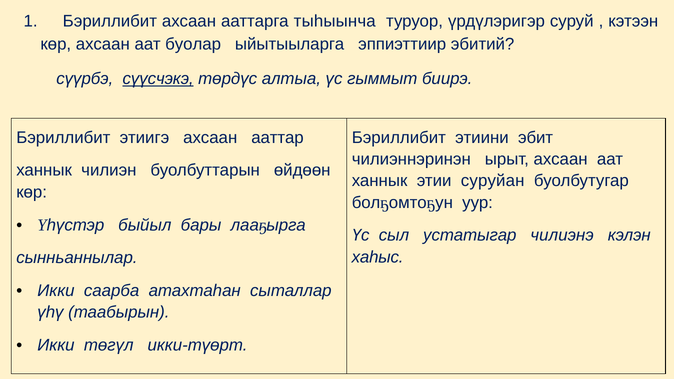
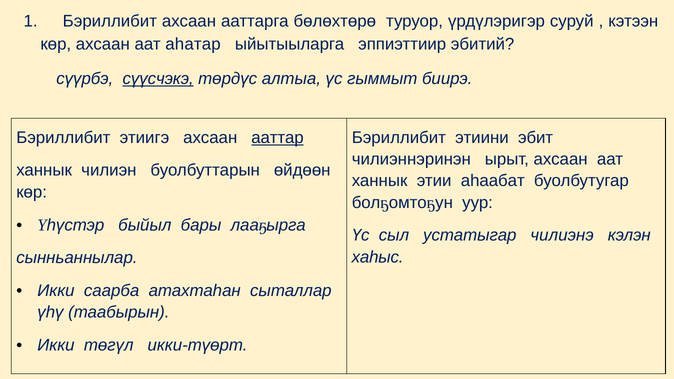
тыhыынча: тыhыынча -> бөлөхтөрө (335, 21)
буолар: буолар -> аhатар (193, 44)
ааттар underline: none -> present (277, 138)
суруйан: суруйан -> аhаабат (493, 181)
